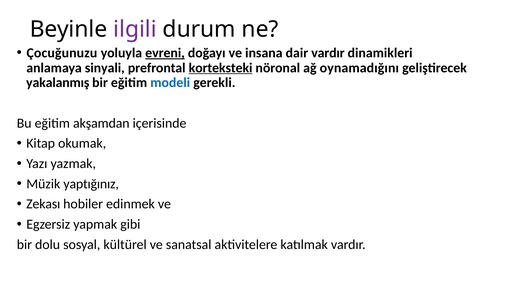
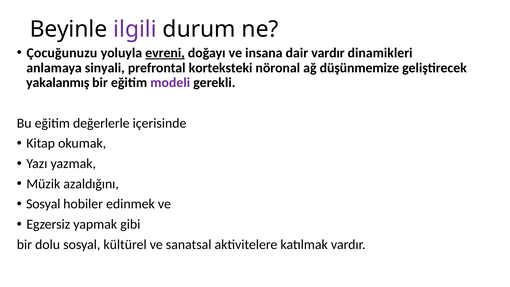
korteksteki underline: present -> none (221, 68)
oynamadığını: oynamadığını -> düşünmemize (359, 68)
modeli colour: blue -> purple (170, 83)
akşamdan: akşamdan -> değerlerle (101, 123)
yaptığınız: yaptığınız -> azaldığını (91, 184)
Zekası: Zekası -> Sosyal (43, 204)
